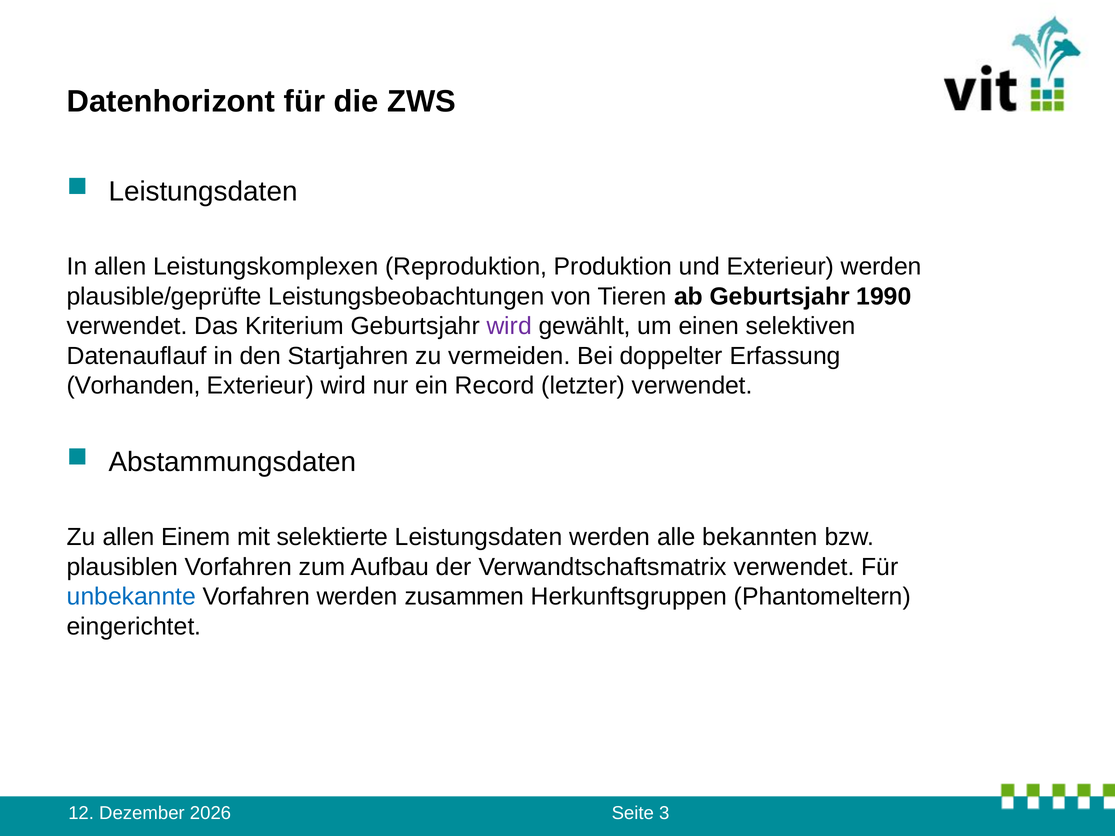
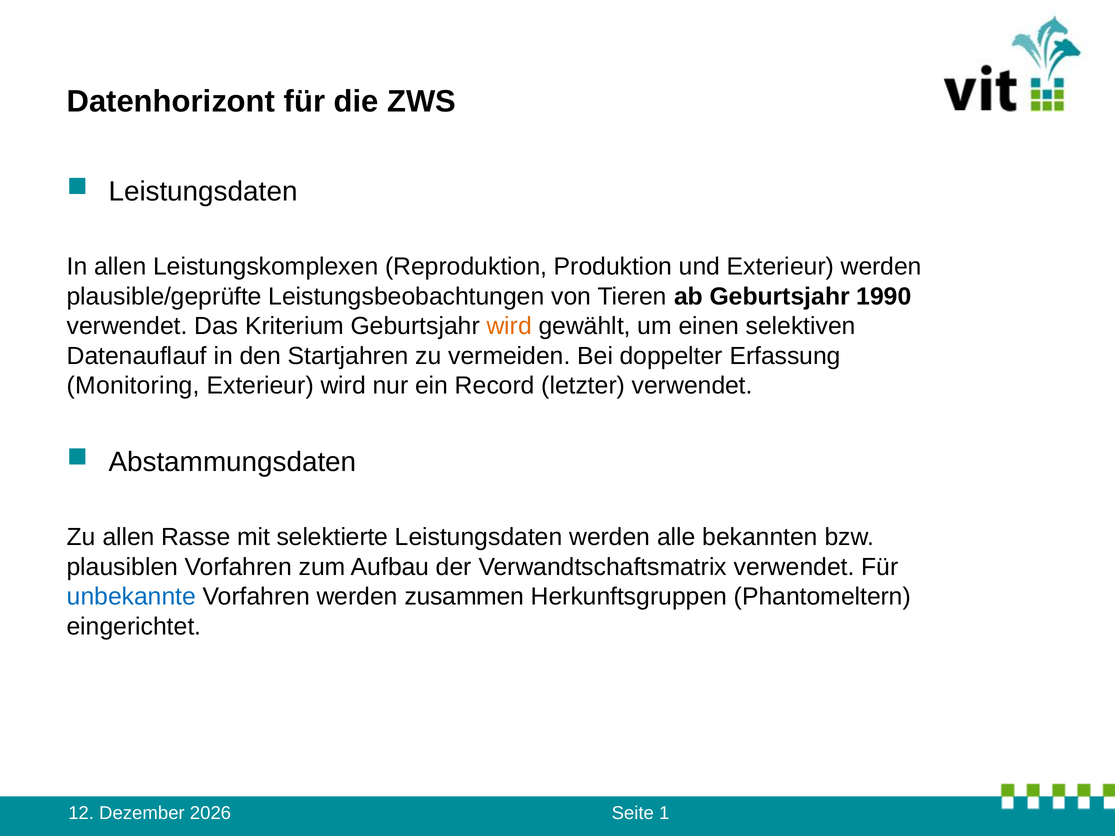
wird colour: purple -> orange (509, 326)
Vorhanden: Vorhanden -> Monitoring (133, 386)
Einem: Einem -> Rasse (196, 537)
3: 3 -> 1 (664, 814)
